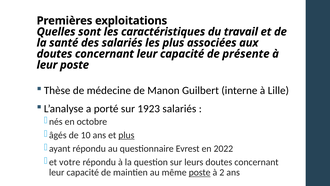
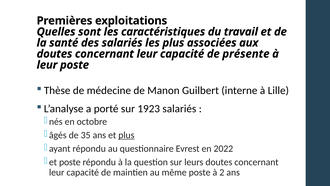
10: 10 -> 35 (86, 135)
et votre: votre -> poste (70, 162)
poste underline: present -> none (200, 172)
